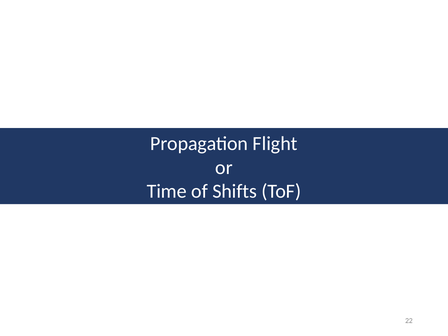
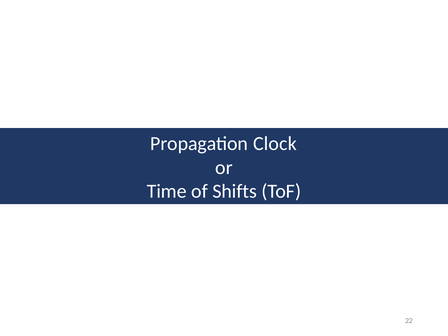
Flight: Flight -> Clock (275, 144)
